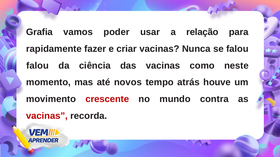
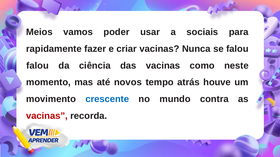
Grafia: Grafia -> Meios (39, 32)
relação: relação -> sociais (202, 32)
crescente colour: red -> blue (107, 99)
